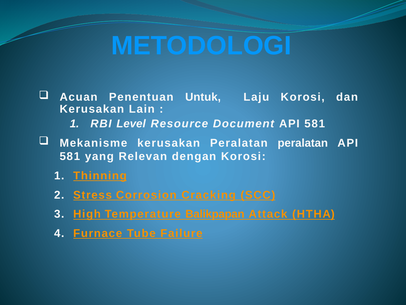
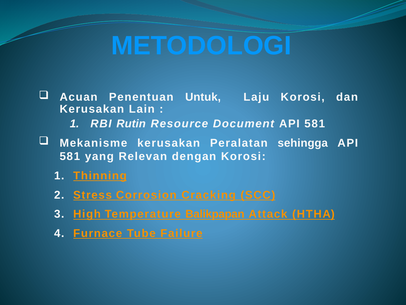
Level: Level -> Rutin (131, 123)
Peralatan peralatan: peralatan -> sehingga (303, 143)
